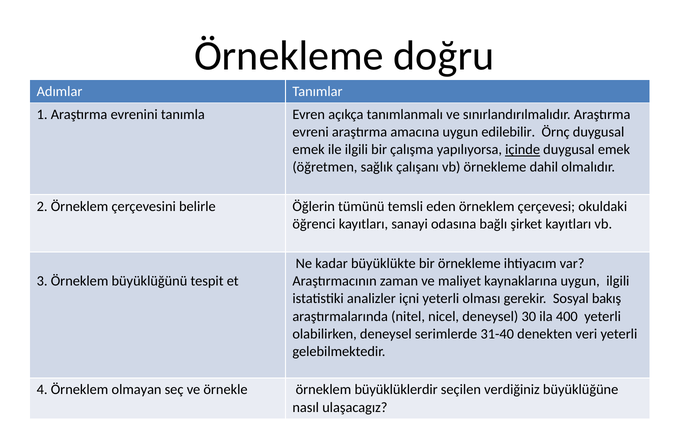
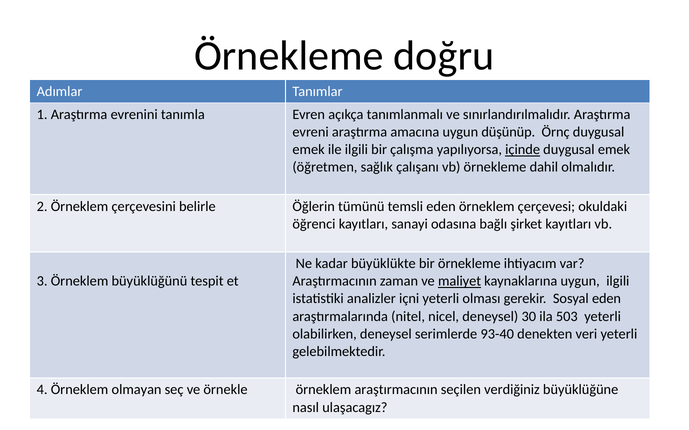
edilebilir: edilebilir -> düşünüp (508, 132)
maliyet underline: none -> present (460, 282)
Sosyal bakış: bakış -> eden (606, 299)
400: 400 -> 503 (567, 317)
31-40: 31-40 -> 93-40 (497, 334)
örneklem büyüklüklerdir: büyüklüklerdir -> araştırmacının (396, 390)
